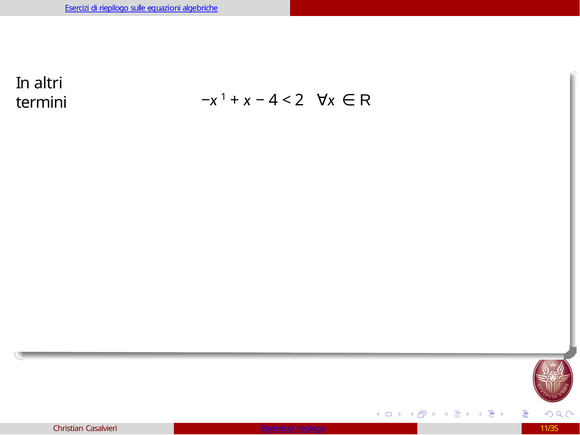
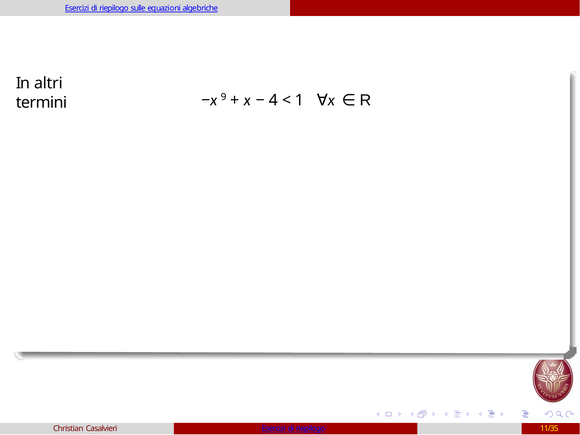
1: 1 -> 9 (224, 97)
2: 2 -> 1 (299, 100)
